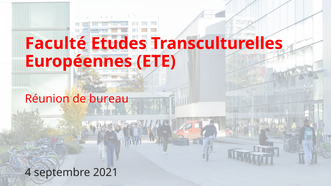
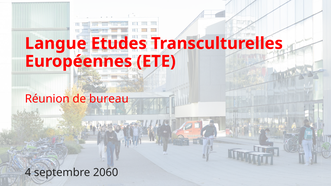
Faculté: Faculté -> Langue (56, 44)
2021: 2021 -> 2060 (106, 173)
